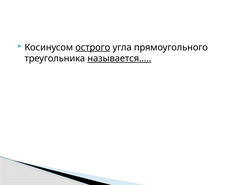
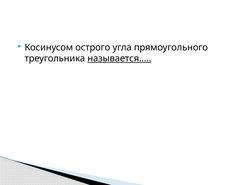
острого underline: present -> none (93, 47)
